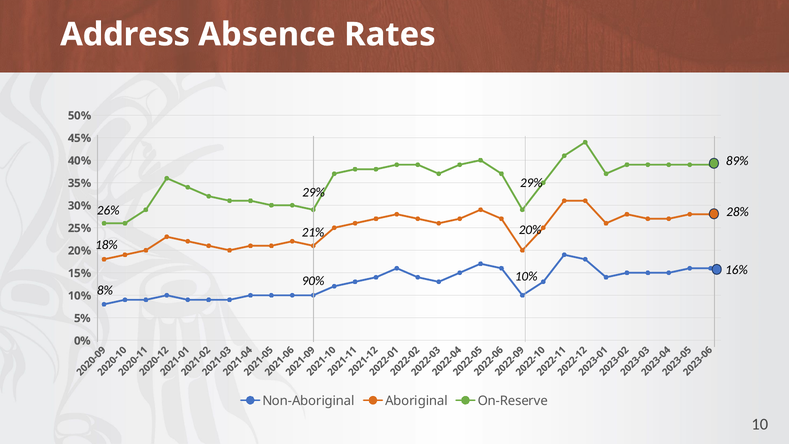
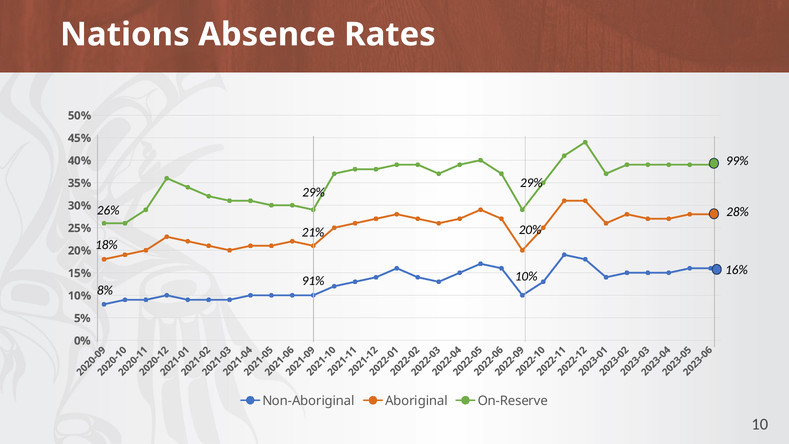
Address: Address -> Nations (125, 34)
89%: 89% -> 99% (737, 161)
90%: 90% -> 91% (313, 281)
